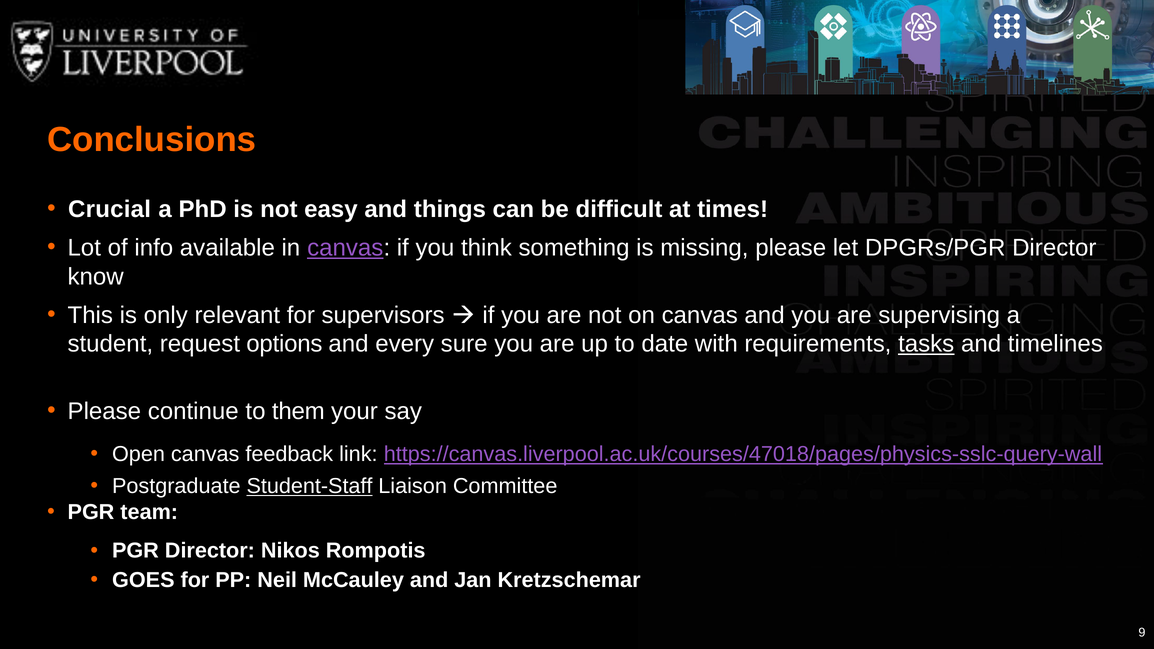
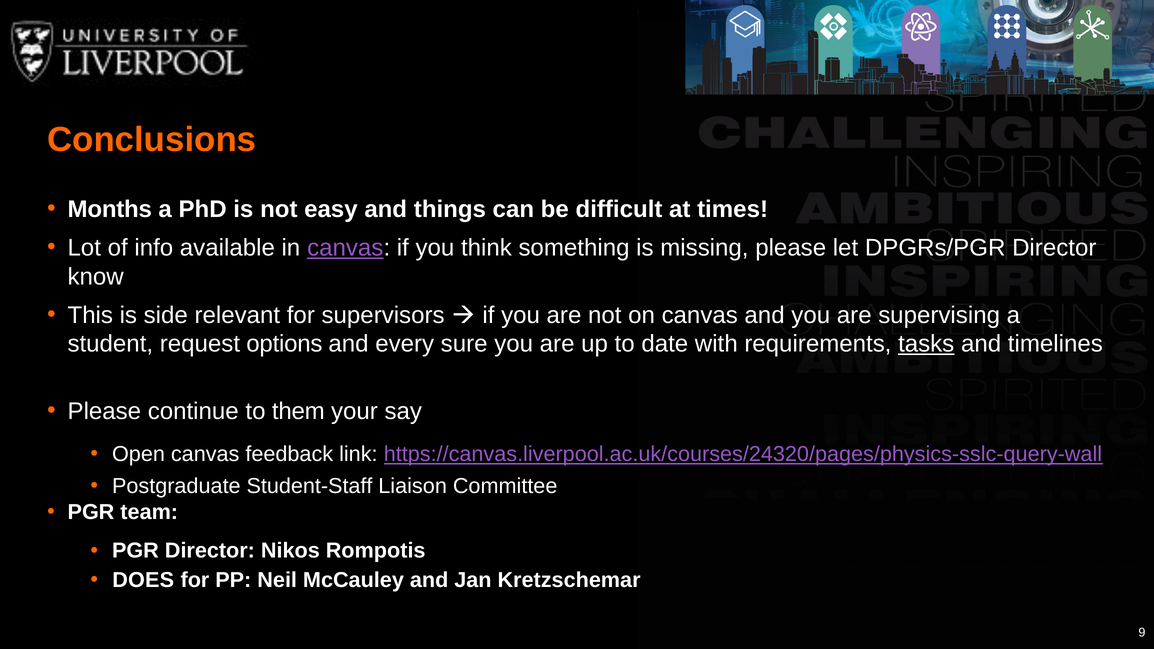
Crucial: Crucial -> Months (110, 209)
only: only -> side (166, 315)
https://canvas.liverpool.ac.uk/courses/47018/pages/physics-sslc-query-wall: https://canvas.liverpool.ac.uk/courses/47018/pages/physics-sslc-query-wall -> https://canvas.liverpool.ac.uk/courses/24320/pages/physics-sslc-query-wall (743, 454)
Student-Staff underline: present -> none (310, 486)
GOES: GOES -> DOES (143, 580)
